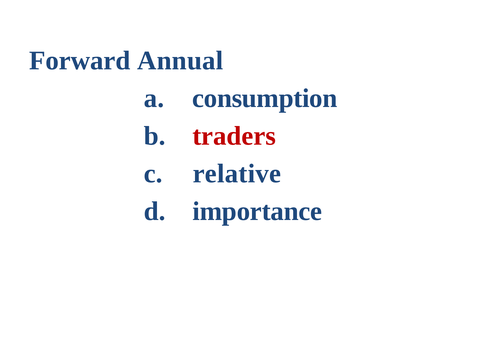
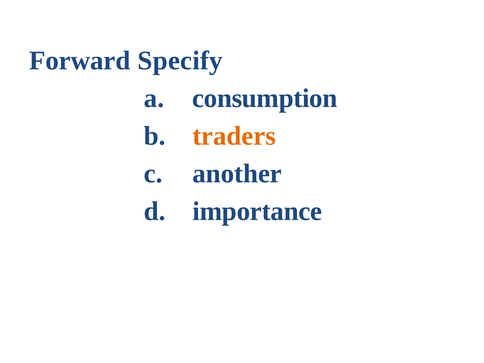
Annual: Annual -> Specify (180, 61)
traders colour: red -> orange (234, 136)
relative: relative -> another (237, 174)
